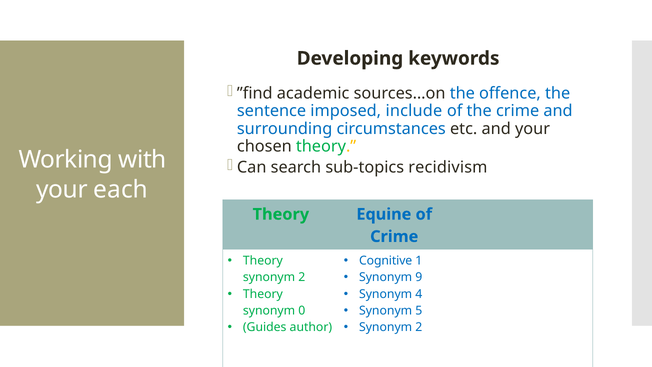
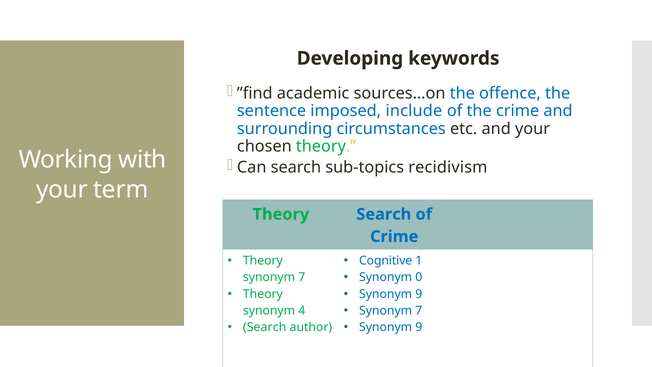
each: each -> term (121, 190)
Theory Equine: Equine -> Search (384, 214)
9: 9 -> 0 (419, 277)
2: 2 -> 7 (302, 277)
4: 4 -> 9 (419, 294)
5: 5 -> 7 (419, 310)
0: 0 -> 4 (302, 310)
Guides: Guides -> Search (265, 327)
2: 2 -> 9 (419, 327)
